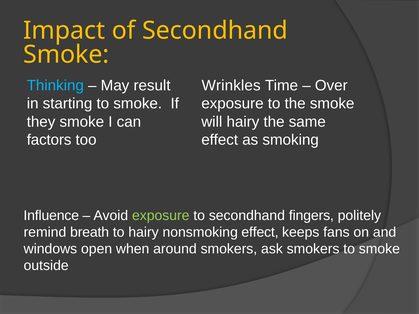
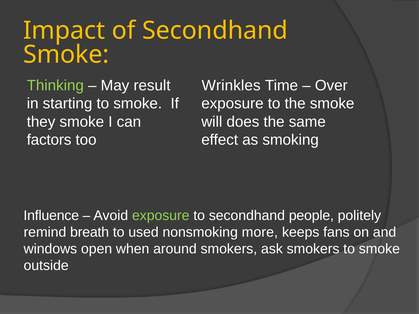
Thinking colour: light blue -> light green (55, 86)
will hairy: hairy -> does (243, 122)
fingers: fingers -> people (311, 216)
to hairy: hairy -> used (144, 232)
nonsmoking effect: effect -> more (260, 232)
